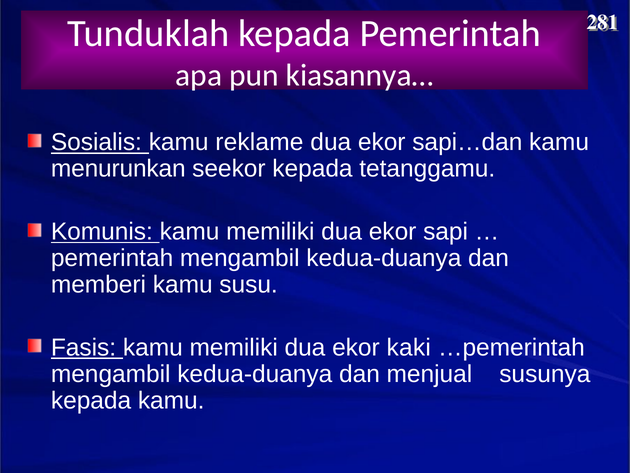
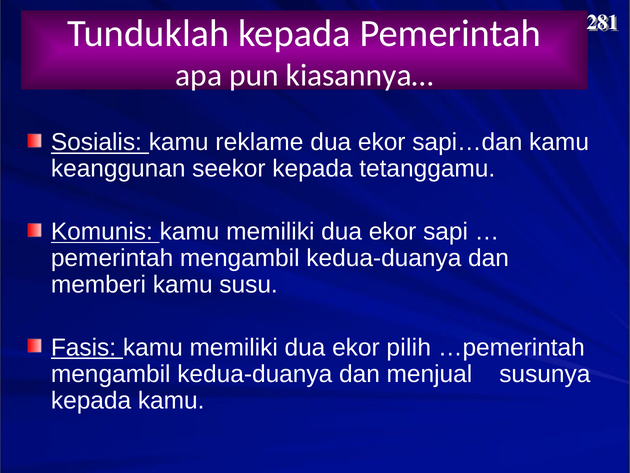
menurunkan: menurunkan -> keanggunan (118, 169)
kaki: kaki -> pilih (409, 347)
